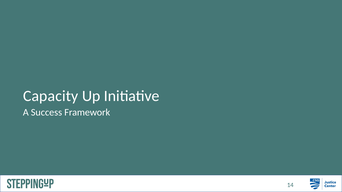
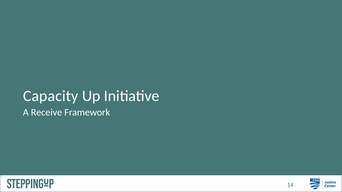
Success: Success -> Receive (46, 113)
